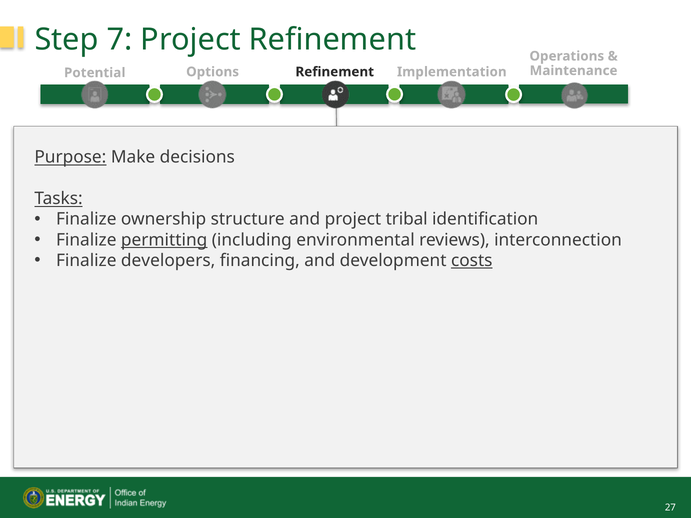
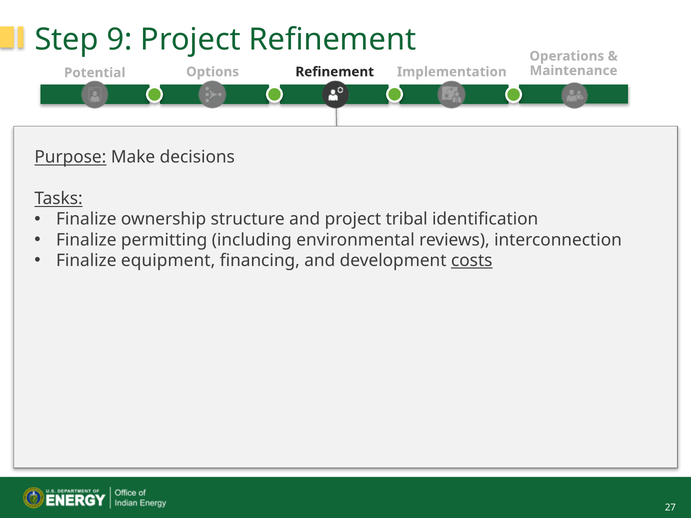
7: 7 -> 9 (120, 40)
permitting underline: present -> none (164, 240)
developers: developers -> equipment (168, 261)
